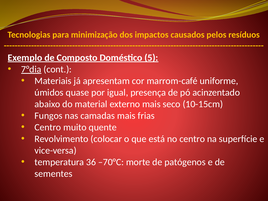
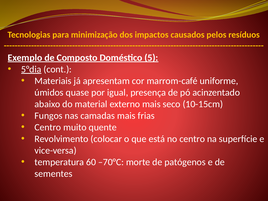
7°dia: 7°dia -> 5°dia (31, 69)
36: 36 -> 60 (91, 162)
